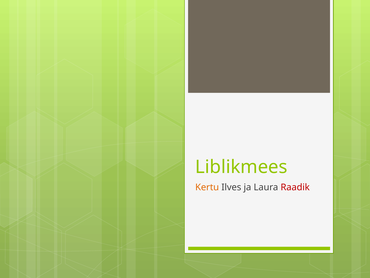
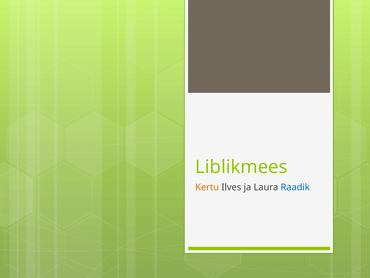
Raadik colour: red -> blue (295, 187)
